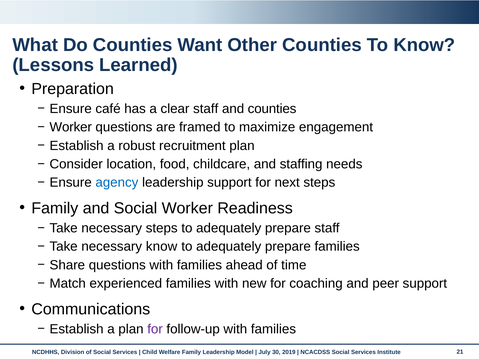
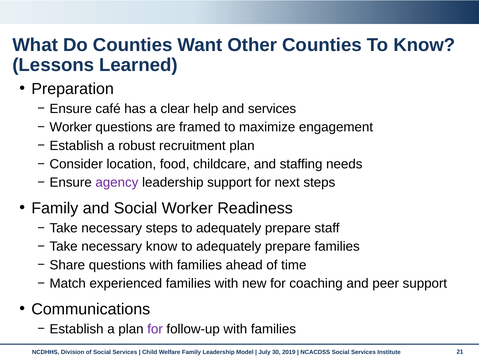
clear staff: staff -> help (206, 109)
and counties: counties -> services (272, 109)
agency colour: blue -> purple (117, 183)
